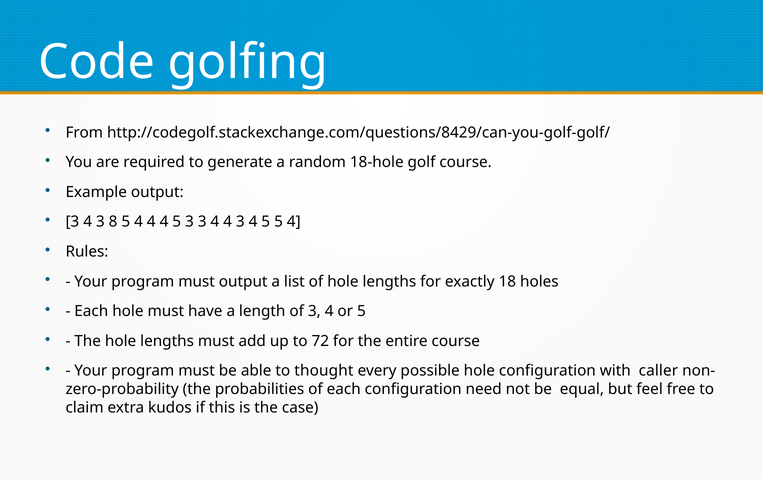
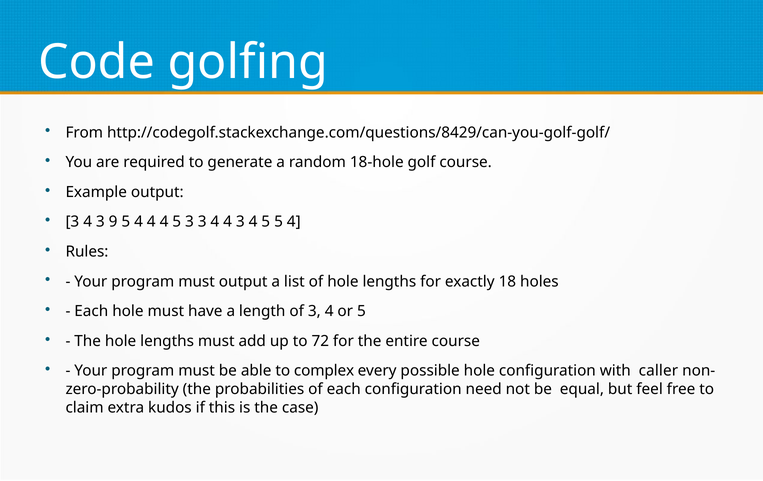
8: 8 -> 9 (113, 222)
thought: thought -> complex (324, 371)
